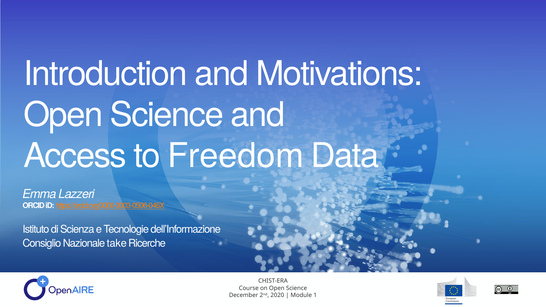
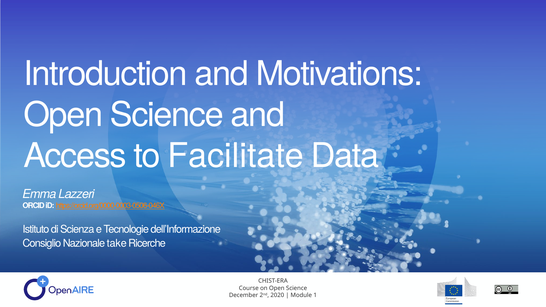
Freedom: Freedom -> Facilitate (236, 156)
